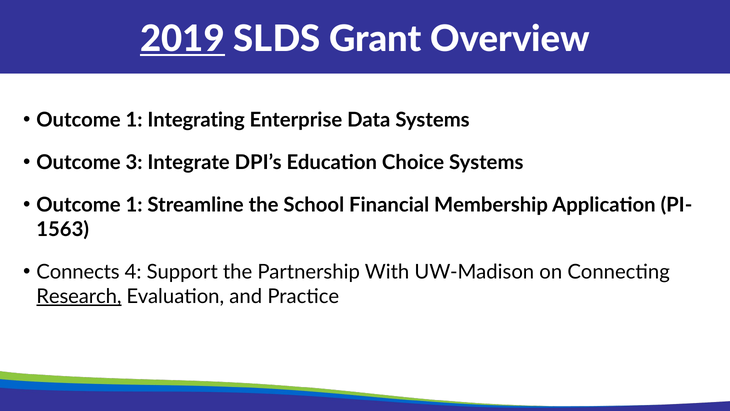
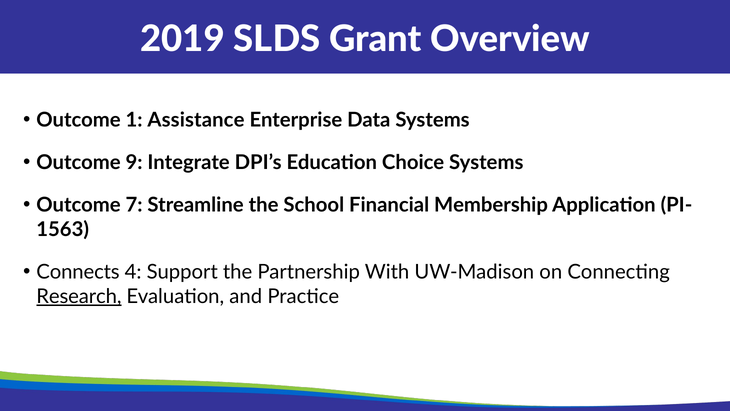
2019 underline: present -> none (182, 39)
Integrating: Integrating -> Assistance (196, 120)
3: 3 -> 9 (134, 162)
1: 1 -> 7 (134, 205)
